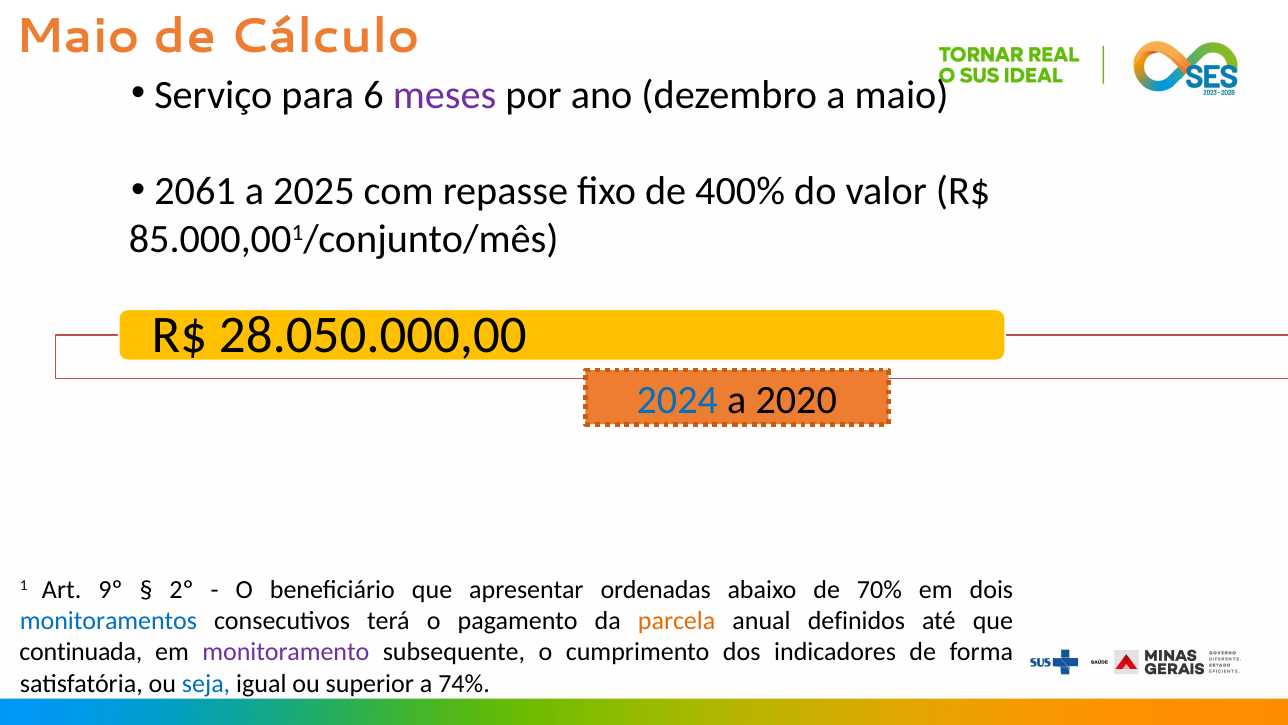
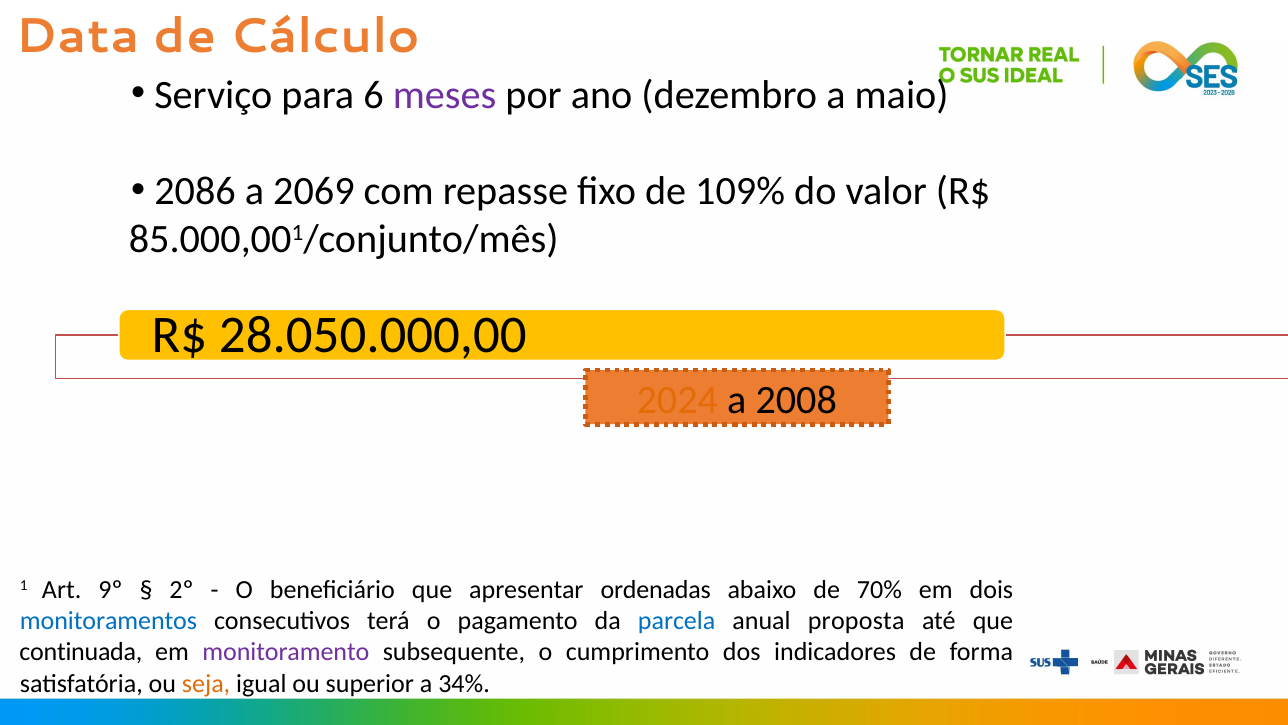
Maio: Maio -> Data (78, 37)
2061: 2061 -> 2086 (195, 191)
2025: 2025 -> 2069 (314, 191)
400%: 400% -> 109% (740, 191)
2024 colour: blue -> orange (677, 400)
2020: 2020 -> 2008 (796, 400)
parcela colour: orange -> blue (677, 621)
definidos: definidos -> proposta (856, 621)
seja colour: blue -> orange (206, 684)
74%: 74% -> 34% (464, 684)
